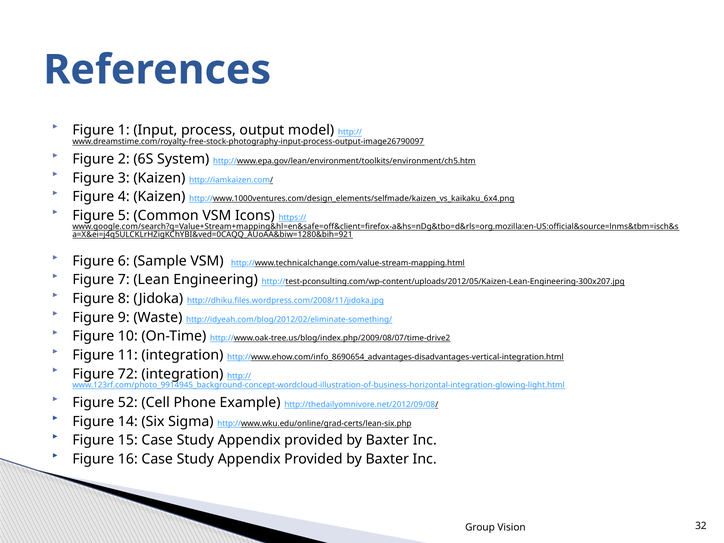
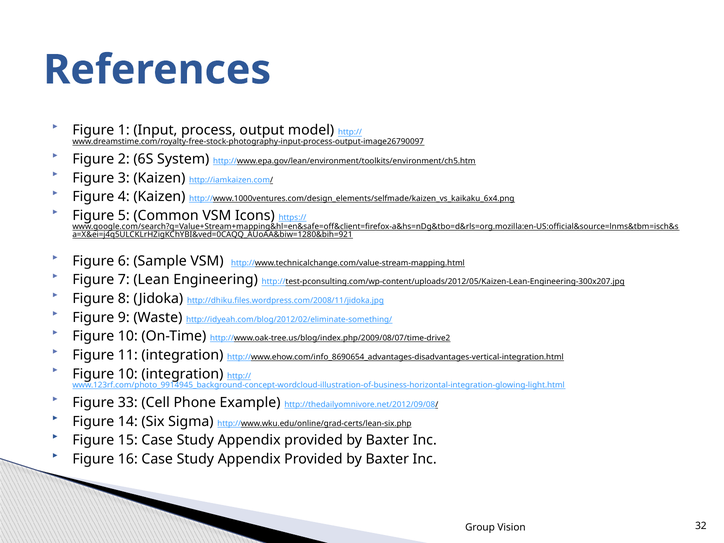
72: 72 -> 10 (128, 374)
52: 52 -> 33 (128, 403)
